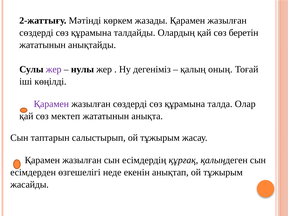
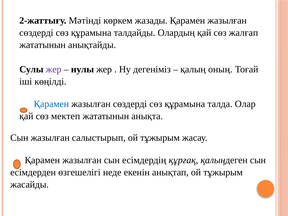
беретін: беретін -> жалғап (243, 33)
Қарамен colour: purple -> blue (51, 104)
Сын таптарын: таптарын -> жазылған (50, 138)
